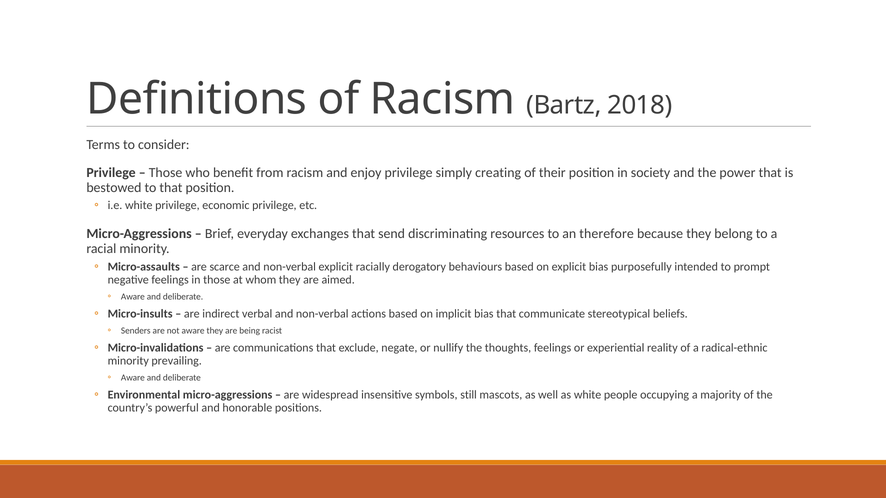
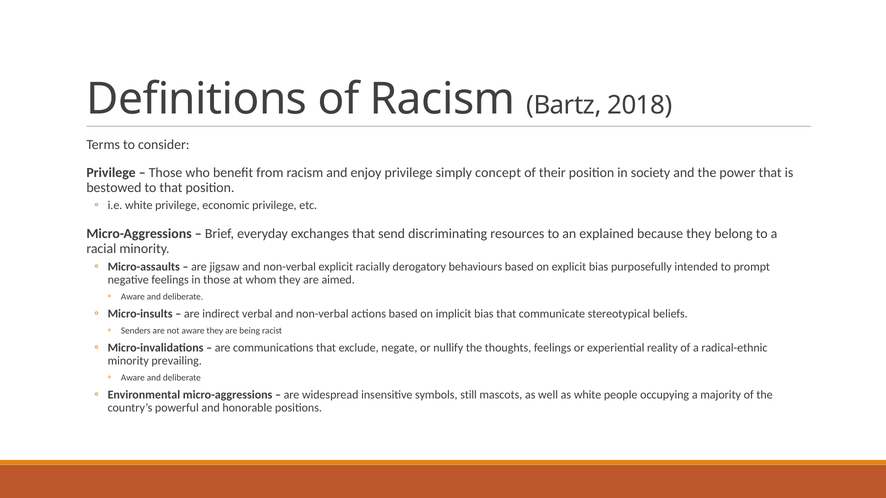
creating: creating -> concept (498, 173)
therefore: therefore -> explained (607, 234)
scarce: scarce -> jigsaw (225, 267)
